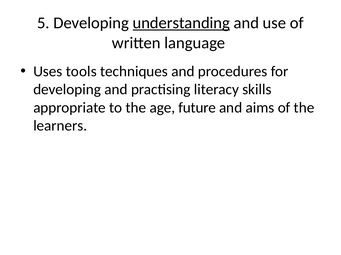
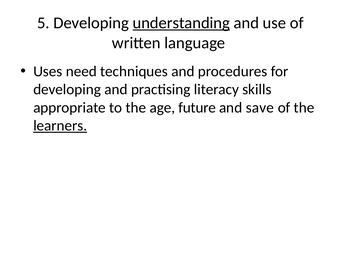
tools: tools -> need (81, 72)
aims: aims -> save (260, 108)
learners underline: none -> present (60, 126)
